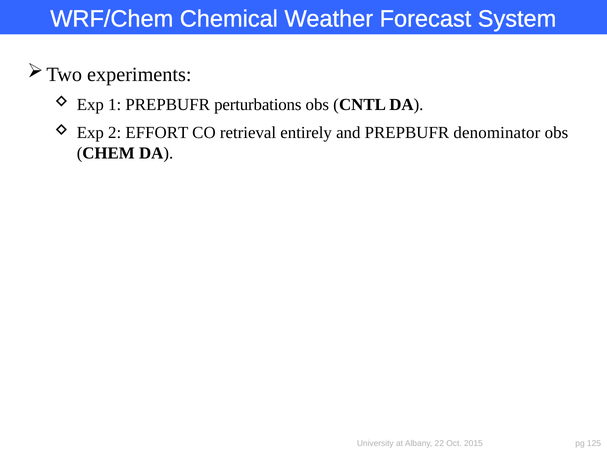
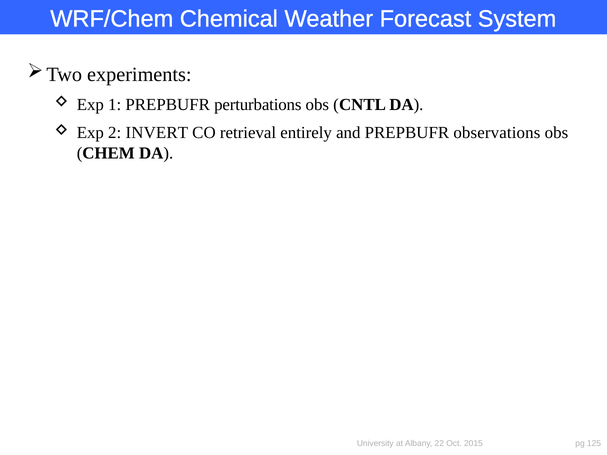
EFFORT: EFFORT -> INVERT (157, 133)
denominator: denominator -> observations (497, 133)
